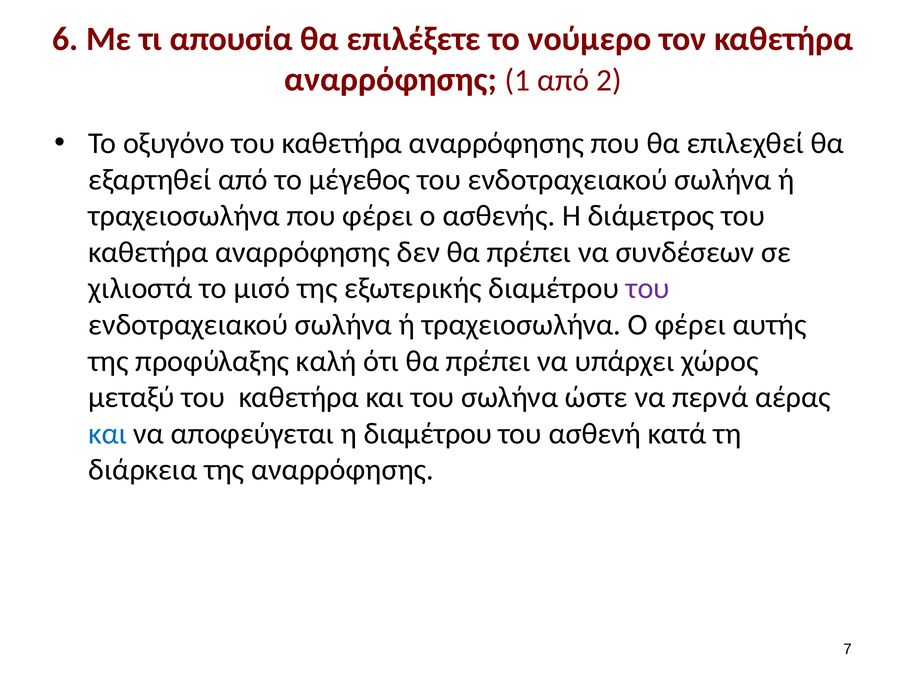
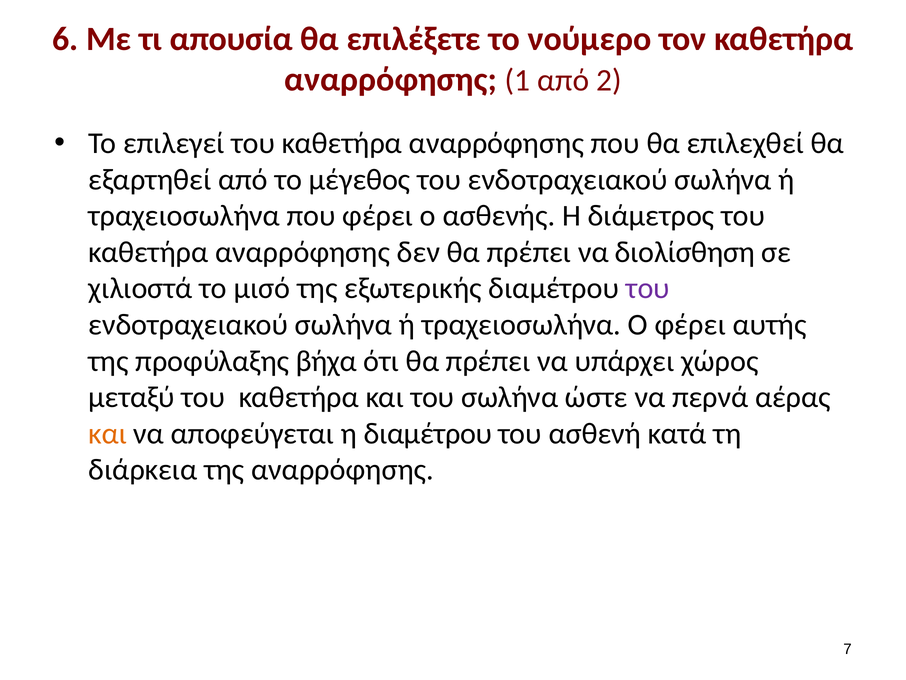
οξυγόνο: οξυγόνο -> επιλεγεί (174, 143)
συνδέσεων: συνδέσεων -> διολίσθηση (685, 252)
καλή: καλή -> βήχα (326, 361)
και colour: blue -> orange (108, 433)
